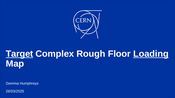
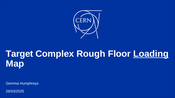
Target underline: present -> none (19, 54)
